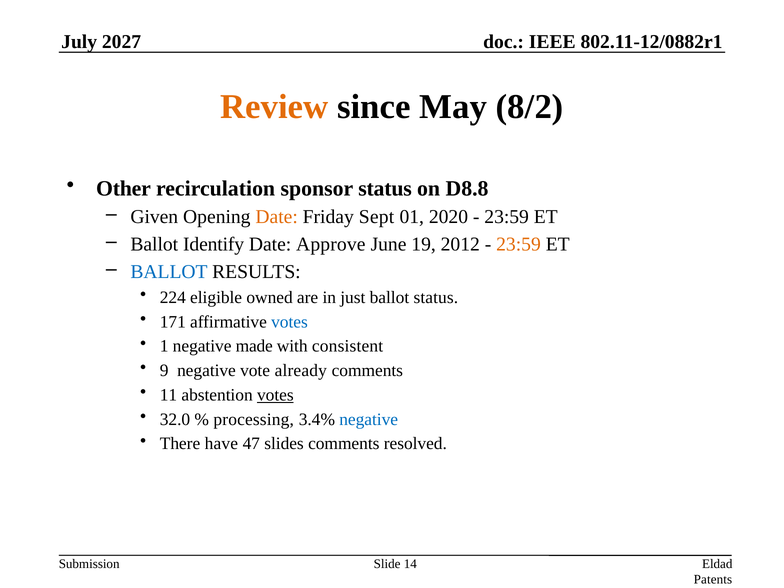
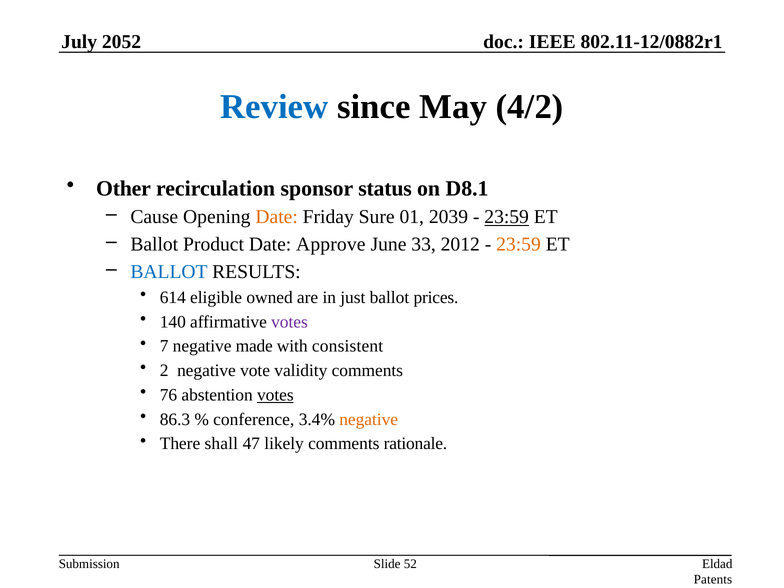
2027: 2027 -> 2052 (122, 42)
Review colour: orange -> blue (274, 107)
8/2: 8/2 -> 4/2 (530, 107)
D8.8: D8.8 -> D8.1 (467, 188)
Given: Given -> Cause (154, 217)
Sept: Sept -> Sure (377, 217)
2020: 2020 -> 2039 (448, 217)
23:59 underline: none -> present (507, 217)
Identify: Identify -> Product (214, 244)
19: 19 -> 33 (424, 244)
224: 224 -> 614 (173, 297)
ballot status: status -> prices (436, 297)
171: 171 -> 140 (173, 322)
votes colour: blue -> purple (290, 322)
1: 1 -> 7 (164, 346)
9: 9 -> 2 (164, 371)
already: already -> validity (301, 371)
11: 11 -> 76 (168, 395)
32.0: 32.0 -> 86.3 (175, 419)
processing: processing -> conference (254, 419)
negative colour: blue -> orange (369, 419)
have: have -> shall (221, 444)
slides: slides -> likely (284, 444)
resolved: resolved -> rationale (415, 444)
14: 14 -> 52 (410, 564)
